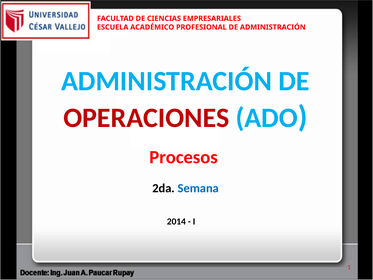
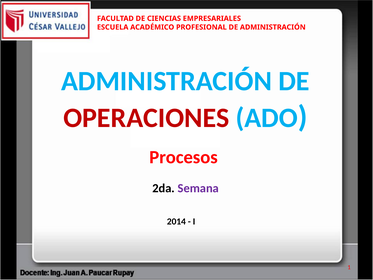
Semana colour: blue -> purple (198, 188)
